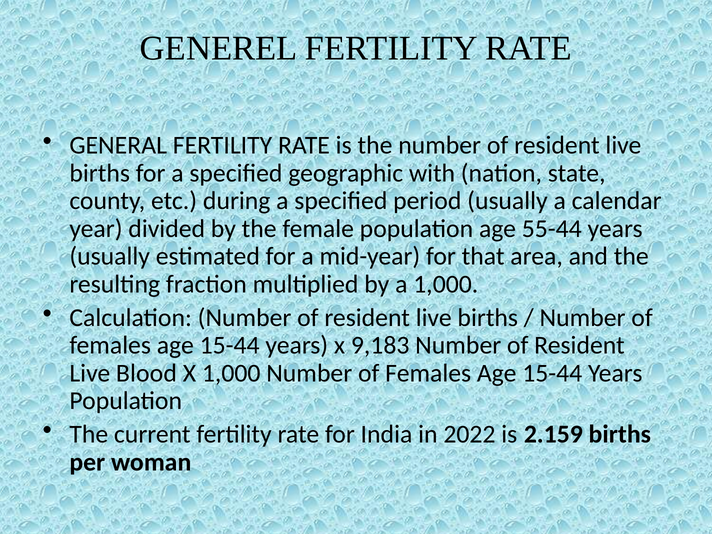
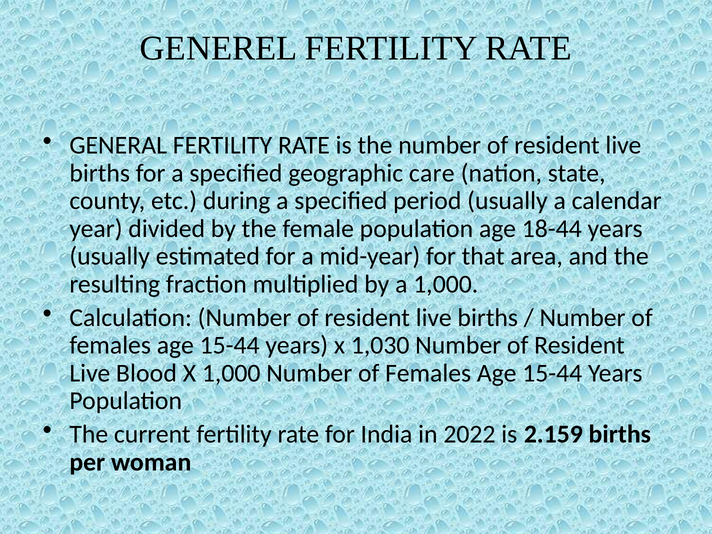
with: with -> care (432, 173)
55-44: 55-44 -> 18-44 (552, 229)
9,183: 9,183 -> 1,030 (380, 345)
